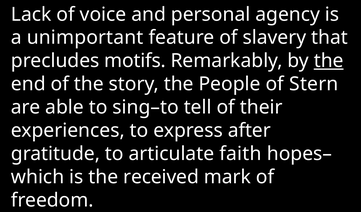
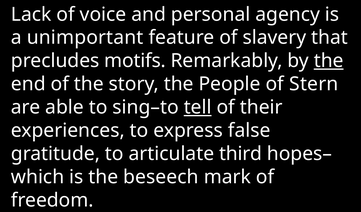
tell underline: none -> present (198, 107)
after: after -> false (249, 130)
faith: faith -> third (241, 153)
received: received -> beseech (161, 177)
